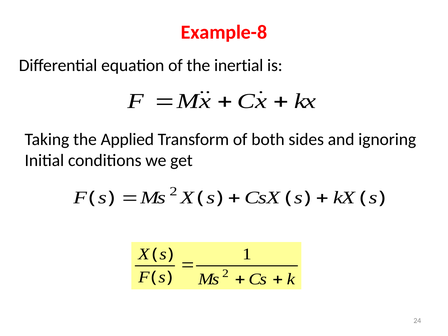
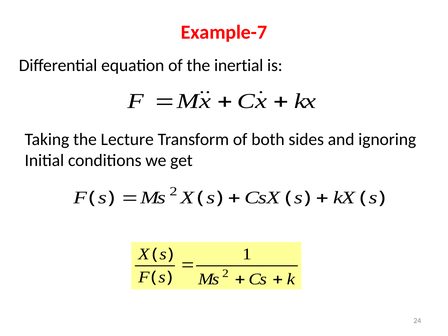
Example-8: Example-8 -> Example-7 (224, 32)
Applied: Applied -> Lecture (127, 140)
